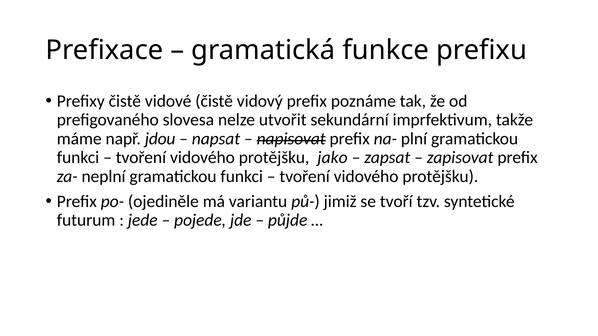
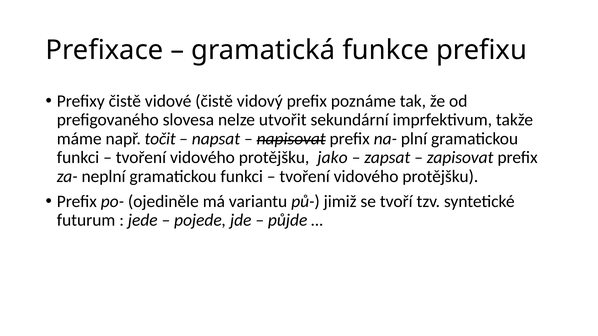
jdou: jdou -> točit (160, 139)
